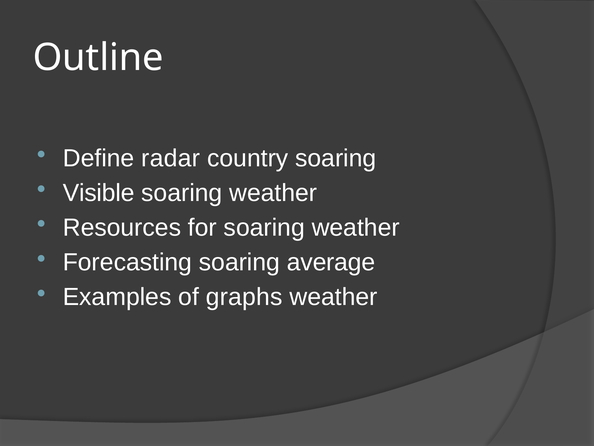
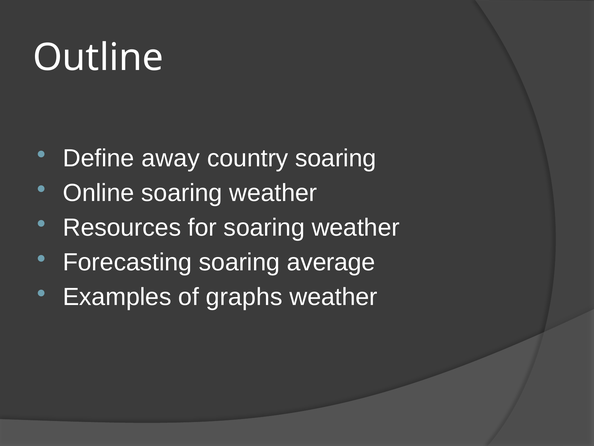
radar: radar -> away (171, 158)
Visible: Visible -> Online (99, 193)
